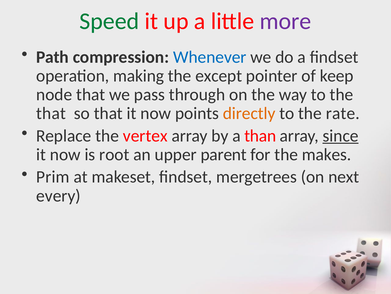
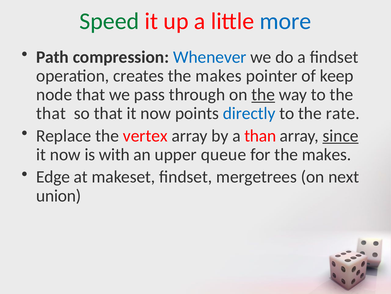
more colour: purple -> blue (285, 21)
making: making -> creates (139, 76)
except: except -> makes (219, 76)
the underline: none -> present (263, 94)
directly colour: orange -> blue (249, 113)
root: root -> with (114, 154)
parent: parent -> queue (223, 154)
Prim: Prim -> Edge (53, 176)
every: every -> union (59, 195)
